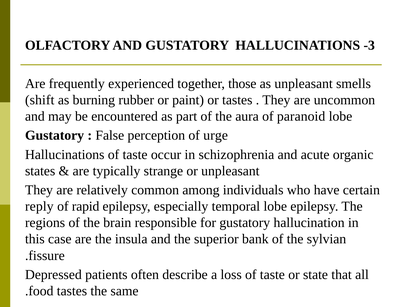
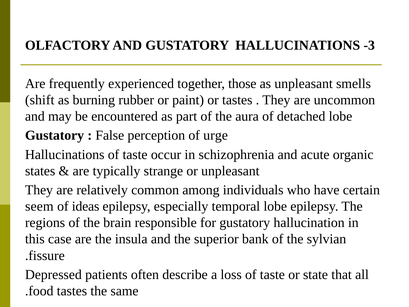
paranoid: paranoid -> detached (301, 116)
reply: reply -> seem (39, 206)
rapid: rapid -> ideas (86, 206)
